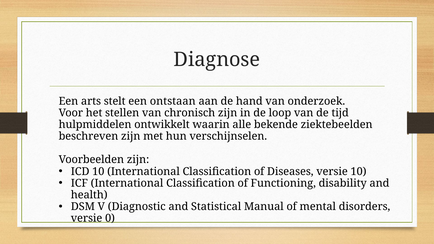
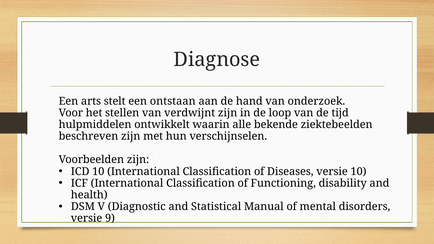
chronisch: chronisch -> verdwijnt (190, 113)
0: 0 -> 9 (110, 218)
